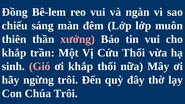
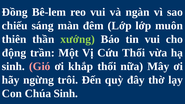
xướng colour: pink -> light green (78, 39)
khắp: khắp -> động (14, 53)
Chúa Trôi: Trôi -> Sinh (66, 94)
